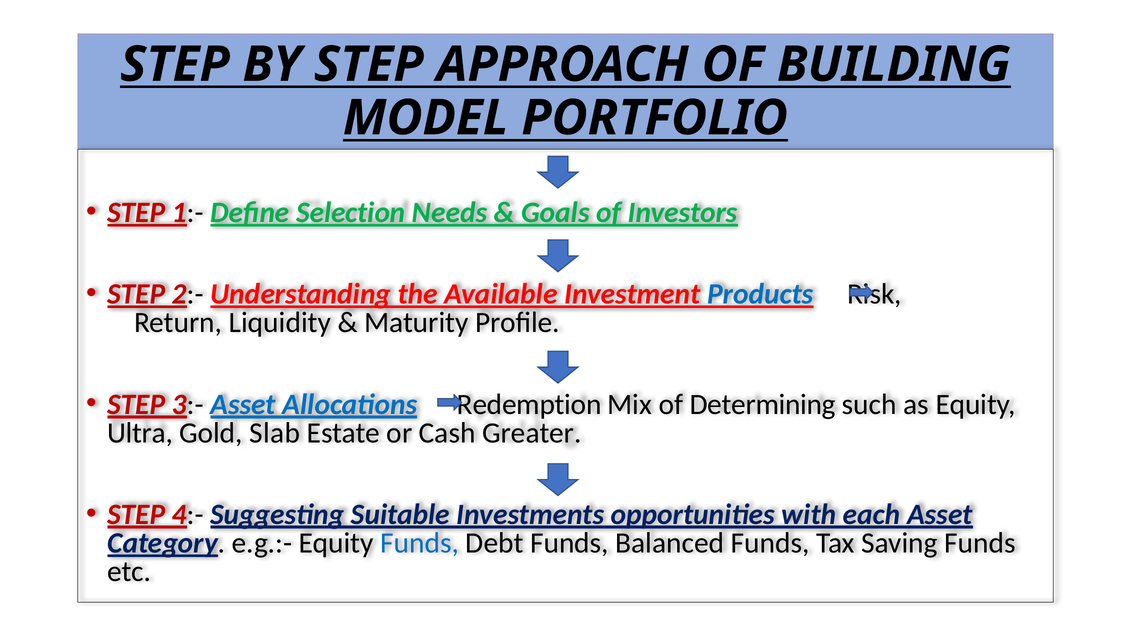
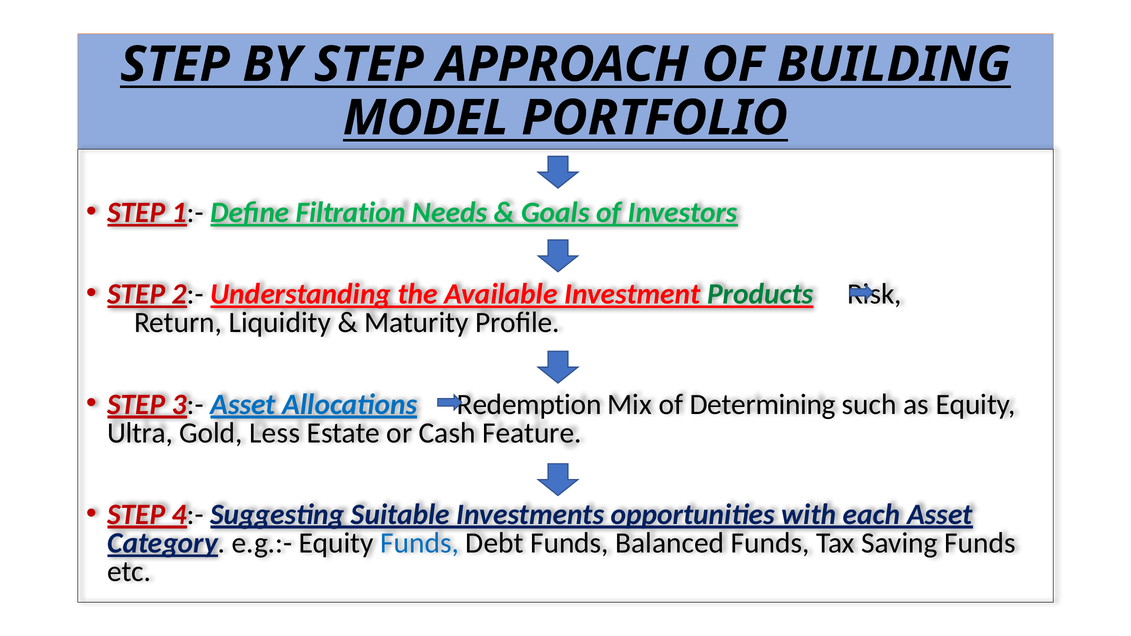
Selection: Selection -> Filtration (351, 213)
Products colour: blue -> green (760, 294)
Slab: Slab -> Less (275, 433)
Greater: Greater -> Feature (532, 433)
